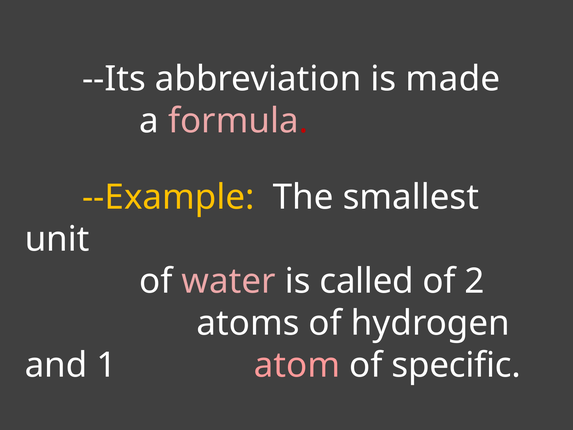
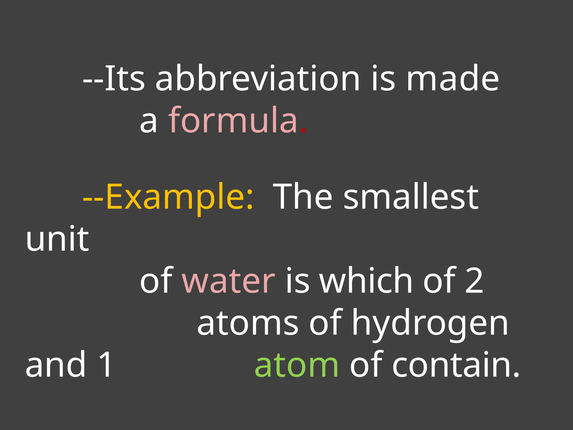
called: called -> which (367, 281)
atom colour: pink -> light green (297, 365)
specific: specific -> contain (456, 365)
